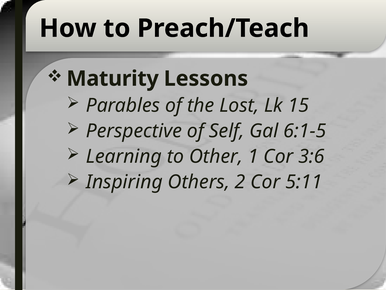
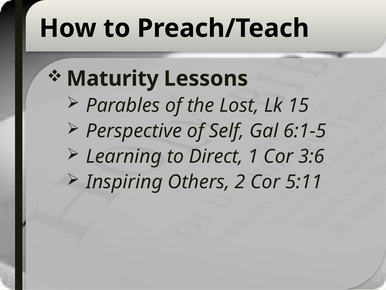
Other: Other -> Direct (216, 156)
